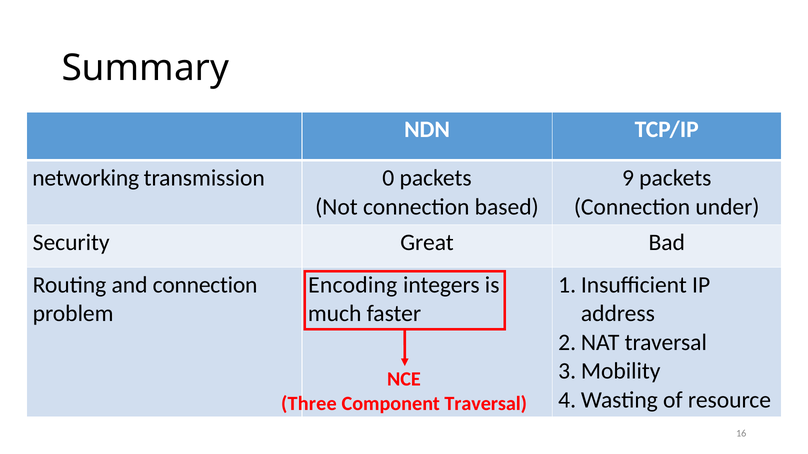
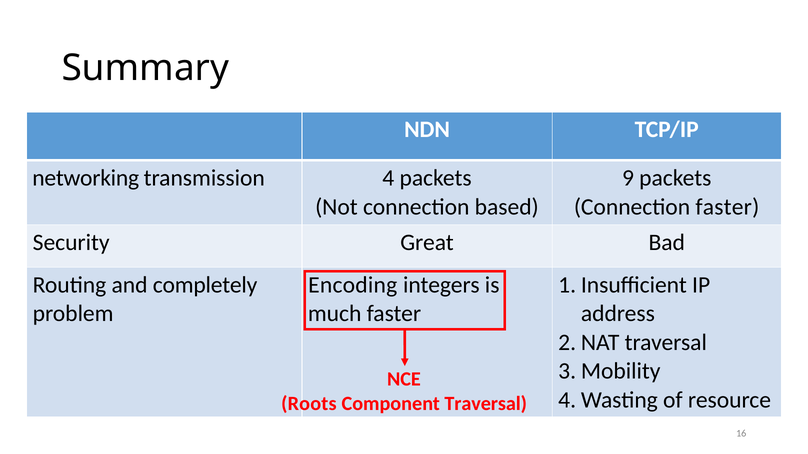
0: 0 -> 4 (388, 178)
Connection under: under -> faster (727, 207)
and connection: connection -> completely (205, 285)
Three: Three -> Roots (309, 404)
